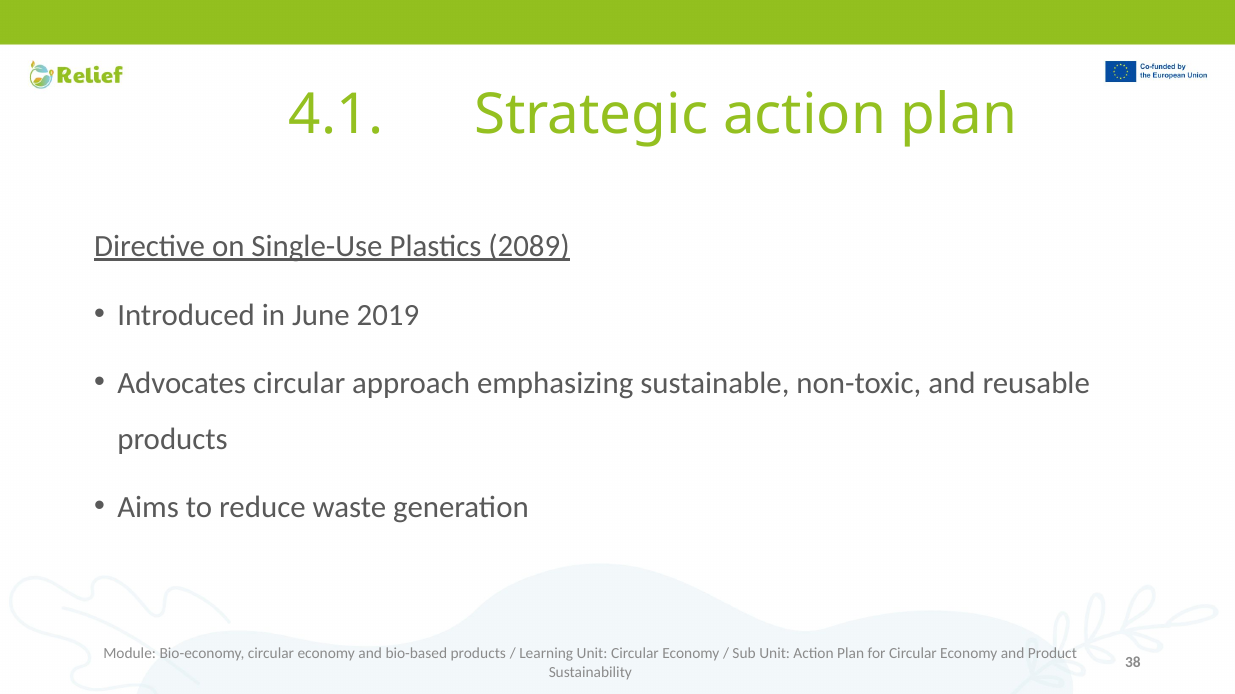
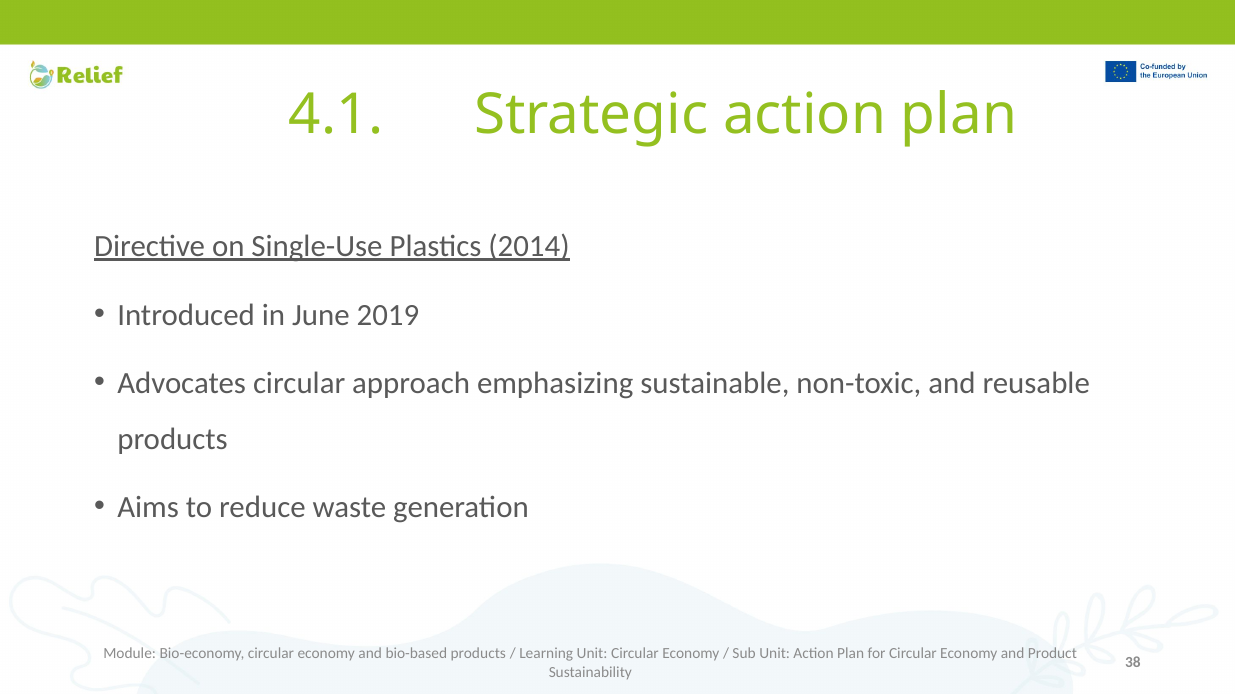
2089: 2089 -> 2014 (529, 247)
